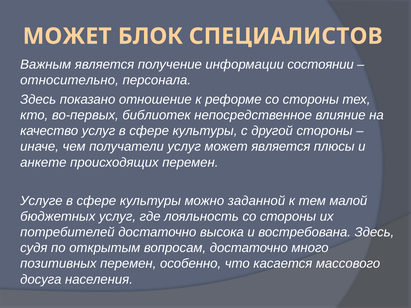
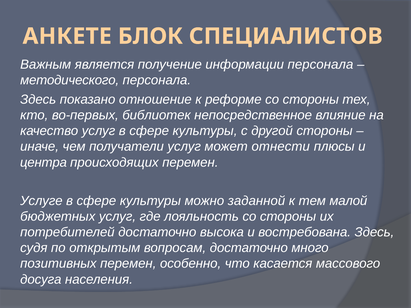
МОЖЕТ: МОЖЕТ -> АНКЕТЕ (67, 36)
информации состоянии: состоянии -> персонала (320, 65)
относительно: относительно -> методического (70, 80)
может является: является -> отнести (281, 147)
анкете: анкете -> центра (43, 162)
